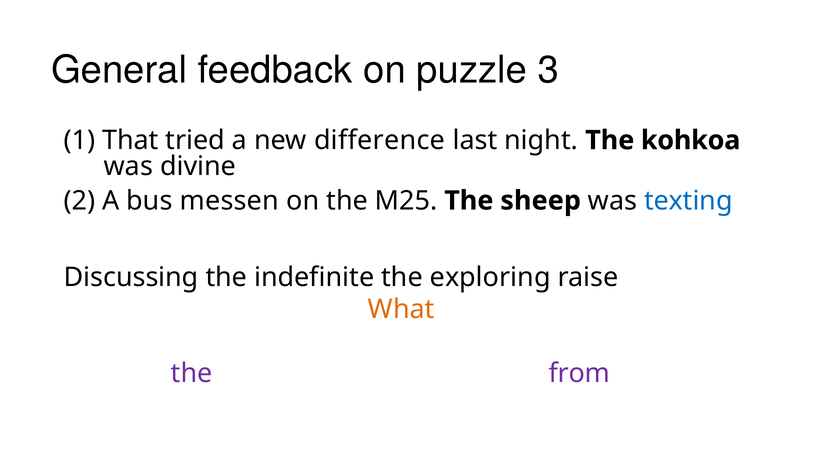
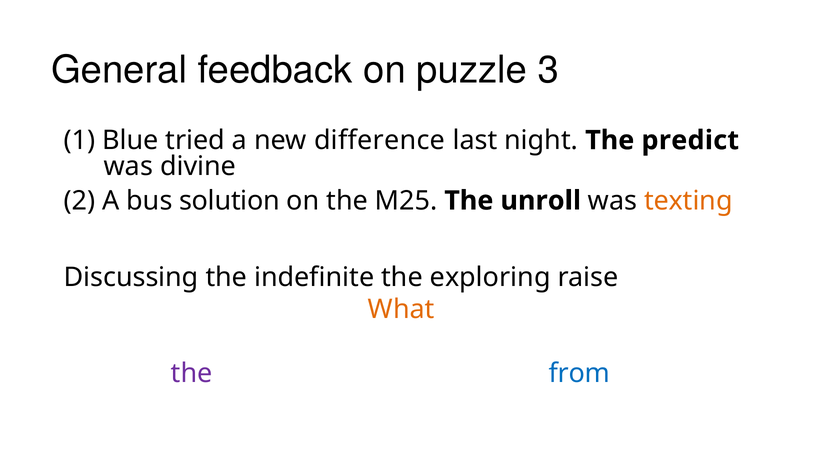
1 That: That -> Blue (130, 140)
kohkoa: kohkoa -> predict (690, 140)
messen: messen -> solution (230, 201)
sheep: sheep -> unroll (541, 201)
texting colour: blue -> orange (688, 201)
from colour: purple -> blue (579, 373)
